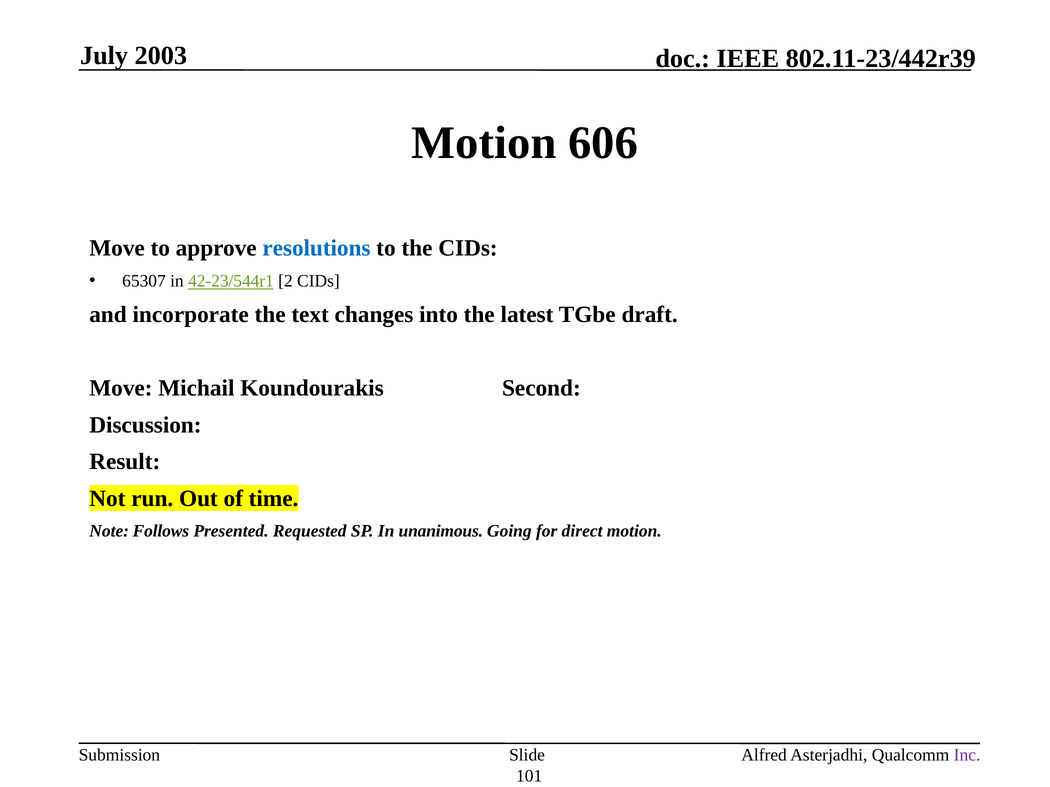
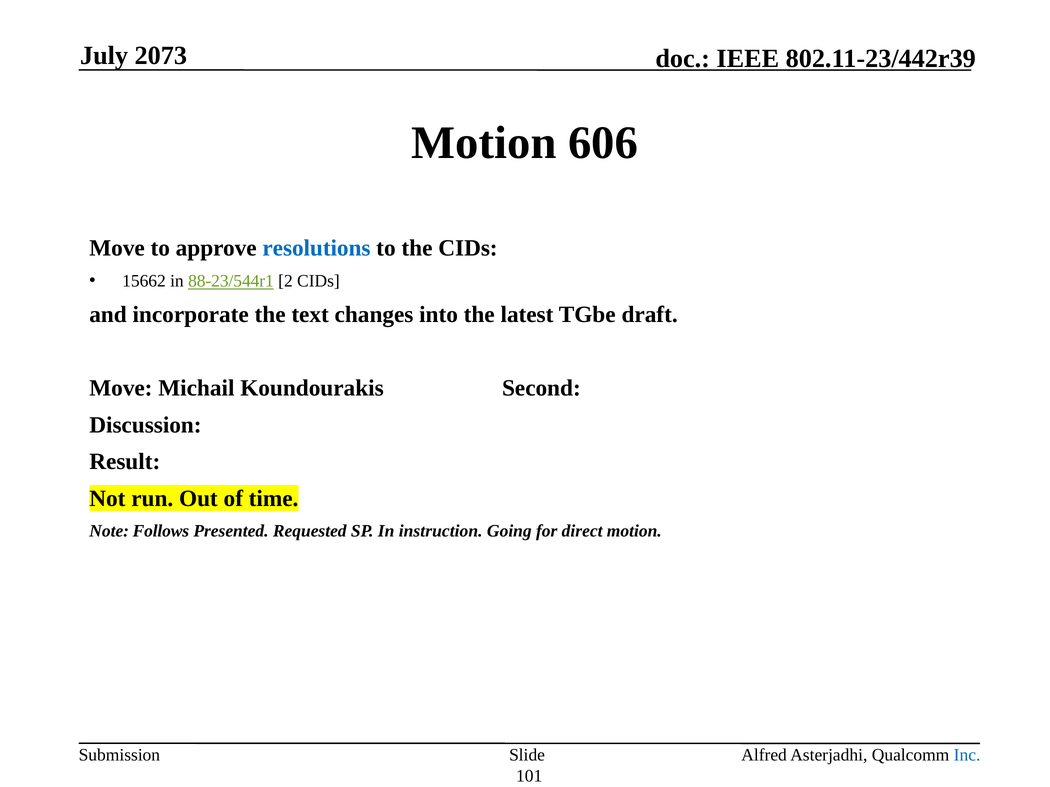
2003: 2003 -> 2073 (161, 56)
65307: 65307 -> 15662 (144, 281)
42-23/544r1: 42-23/544r1 -> 88-23/544r1 (231, 281)
unanimous: unanimous -> instruction (441, 532)
Inc colour: purple -> blue (967, 755)
